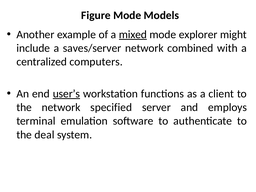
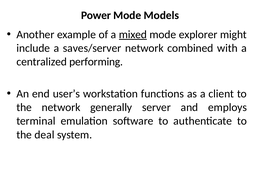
Figure: Figure -> Power (96, 15)
computers: computers -> performing (96, 62)
user’s underline: present -> none (66, 94)
specified: specified -> generally (111, 107)
